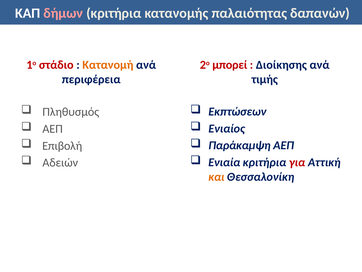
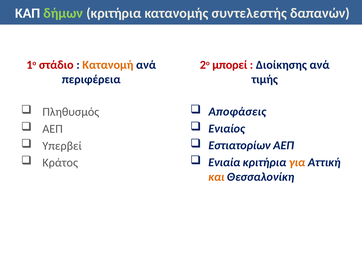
δήμων colour: pink -> light green (63, 13)
παλαιότητας: παλαιότητας -> συντελεστής (249, 13)
Εκπτώσεων: Εκπτώσεων -> Αποφάσεις (237, 111)
Παράκαμψη: Παράκαμψη -> Εστιατορίων (239, 145)
Επιβολή: Επιβολή -> Υπερβεί (62, 145)
για colour: red -> orange (297, 162)
Αδειών: Αδειών -> Κράτος (60, 162)
